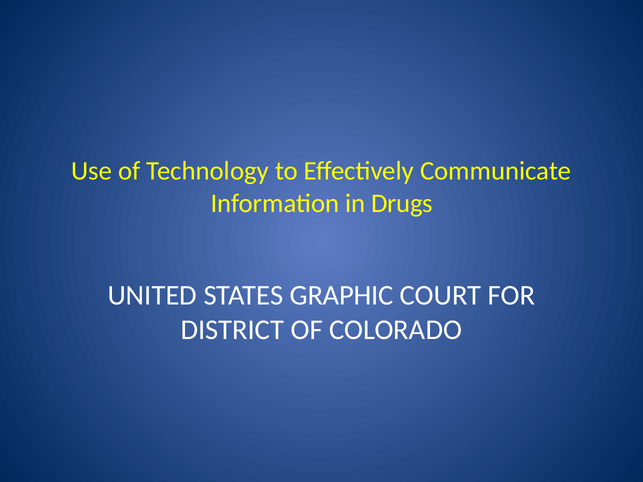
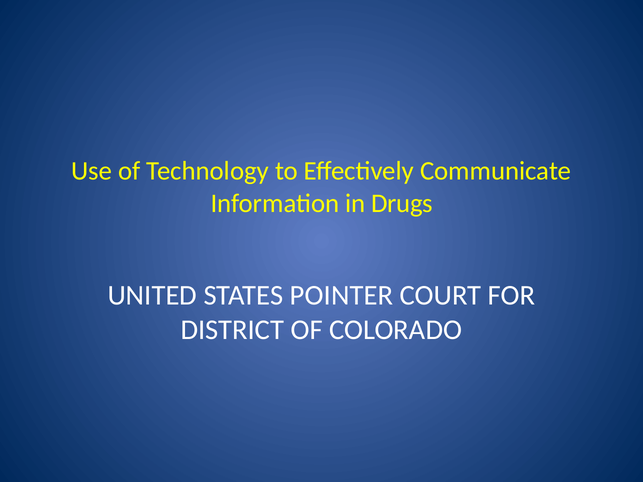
GRAPHIC: GRAPHIC -> POINTER (342, 296)
